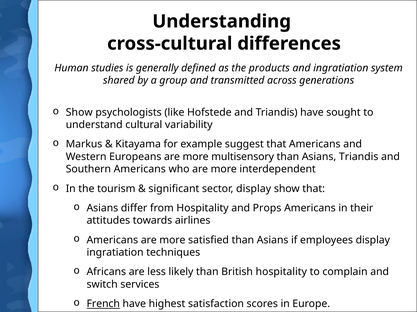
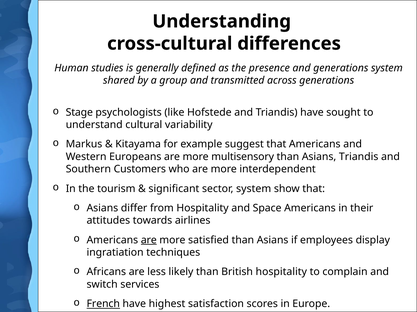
products: products -> presence (269, 68)
and ingratiation: ingratiation -> generations (341, 68)
Show: Show -> Stage (79, 113)
Southern Americans: Americans -> Customers (140, 170)
sector display: display -> system (254, 189)
Props: Props -> Space (267, 209)
are underline: none -> present (149, 241)
